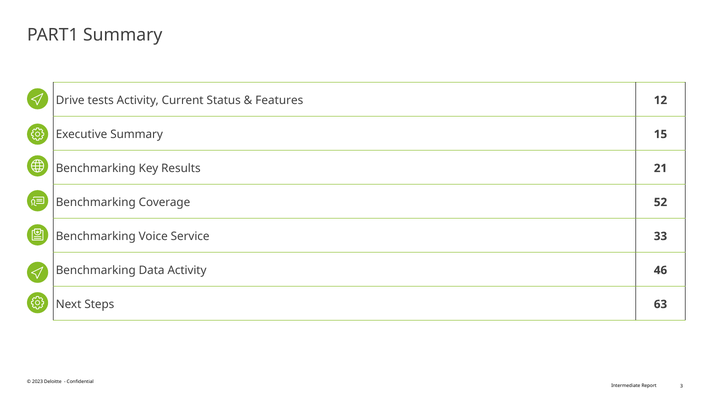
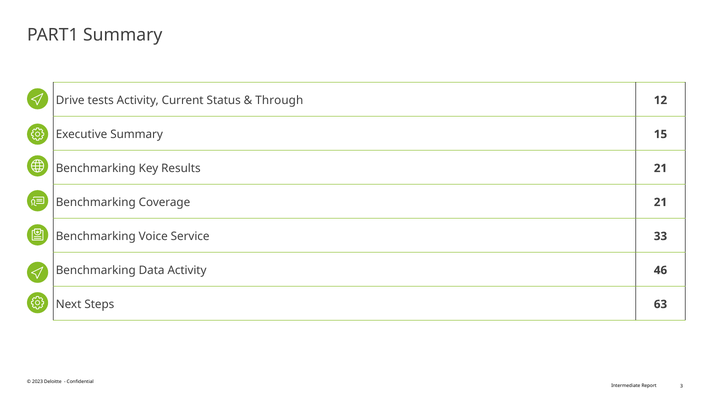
Features: Features -> Through (279, 100)
Coverage 52: 52 -> 21 (660, 202)
